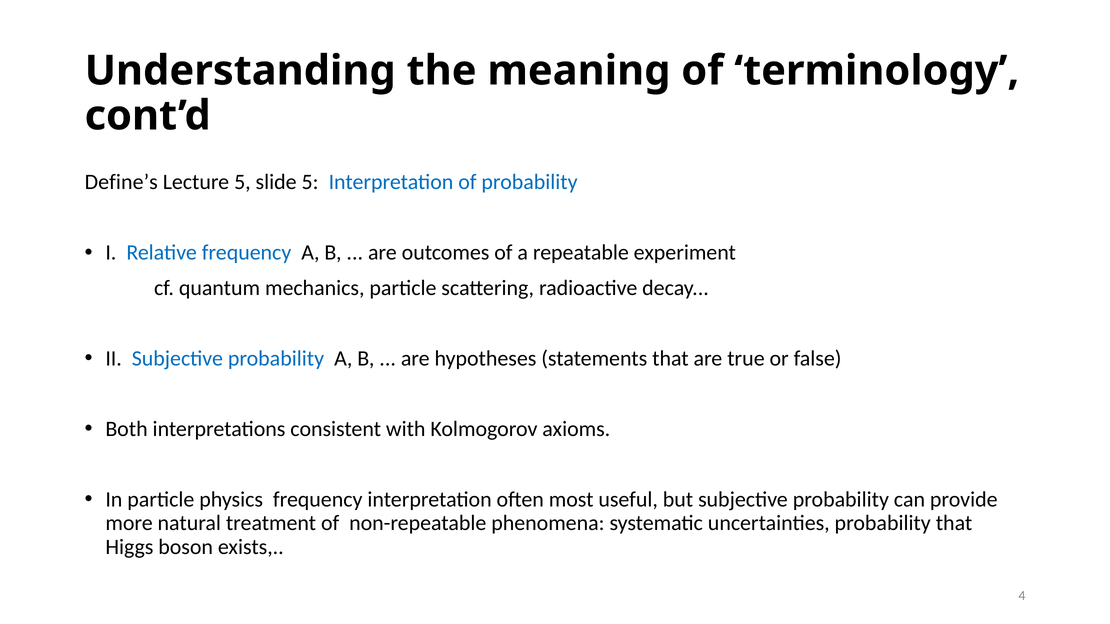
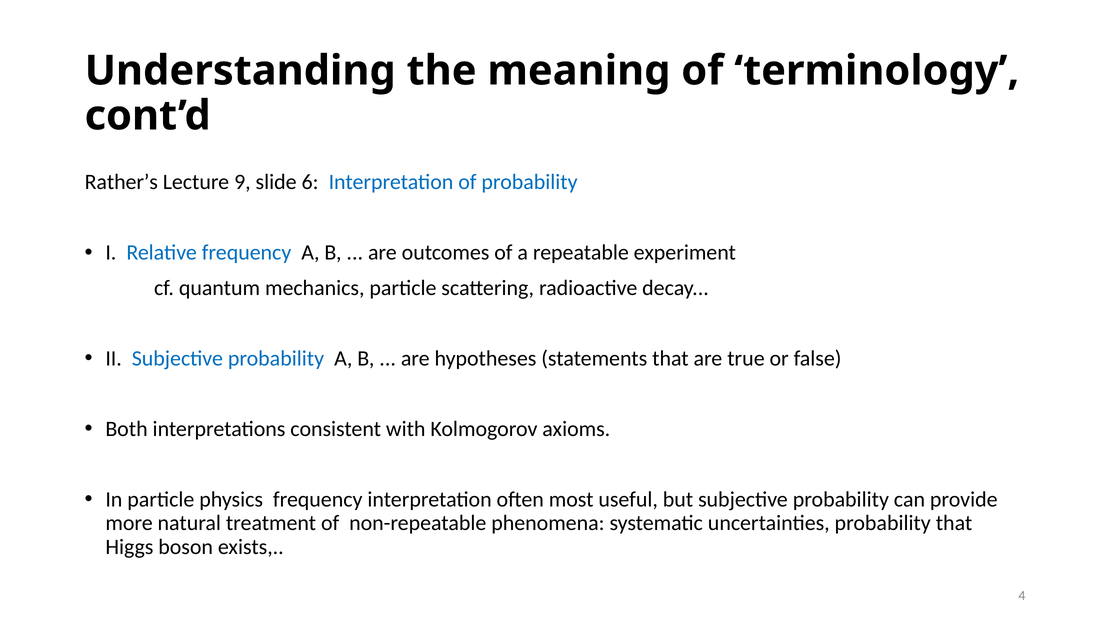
Define’s: Define’s -> Rather’s (121, 182)
Lecture 5: 5 -> 9 (242, 182)
slide 5: 5 -> 6 (310, 182)
